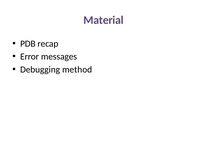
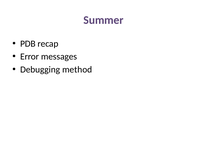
Material: Material -> Summer (103, 20)
